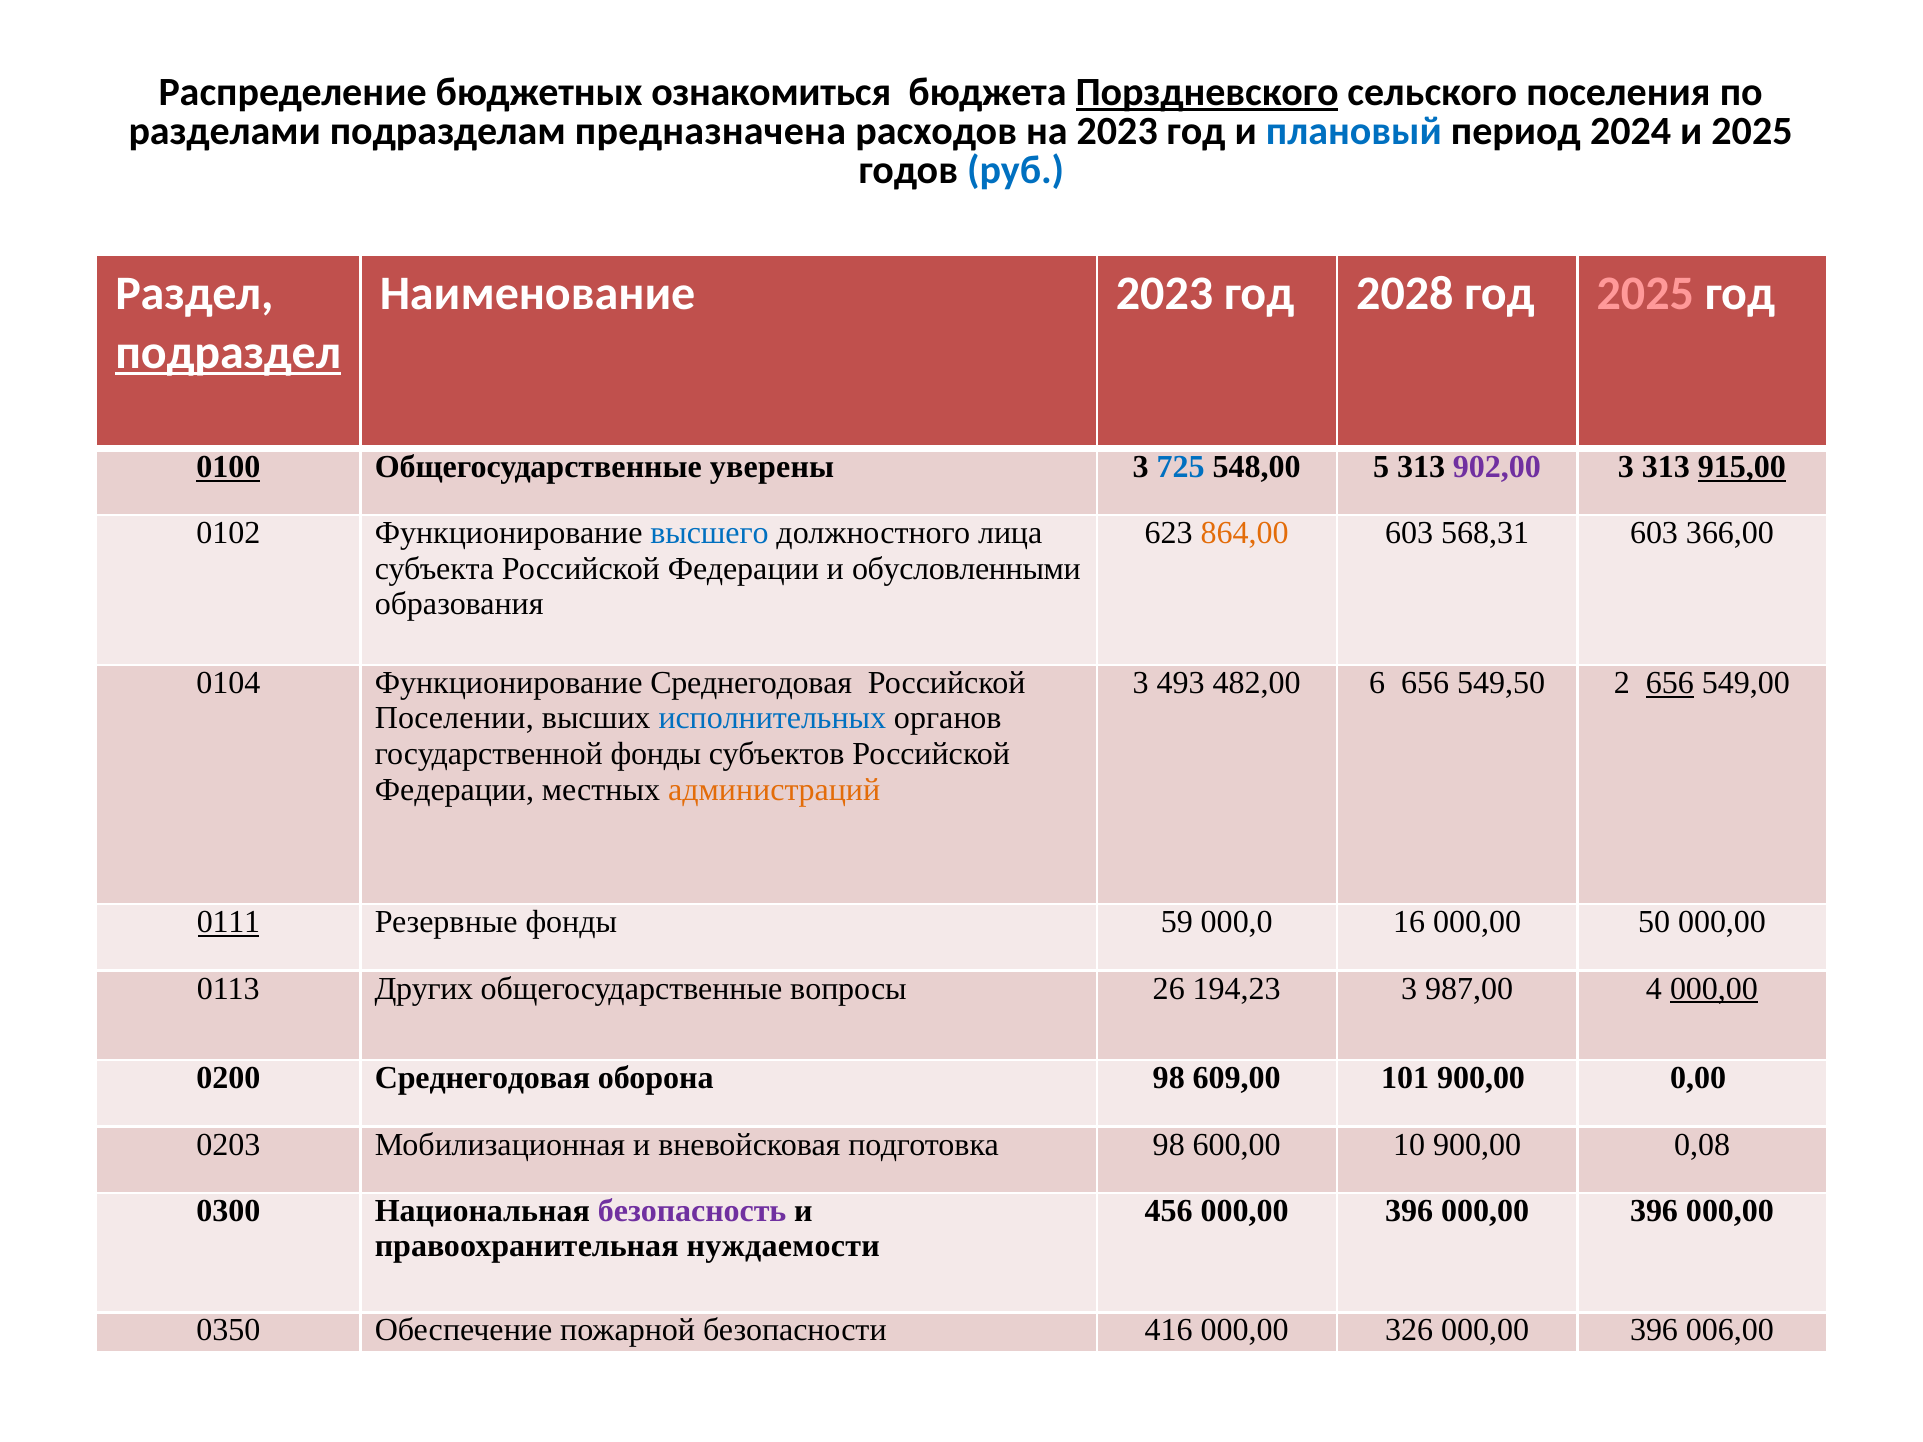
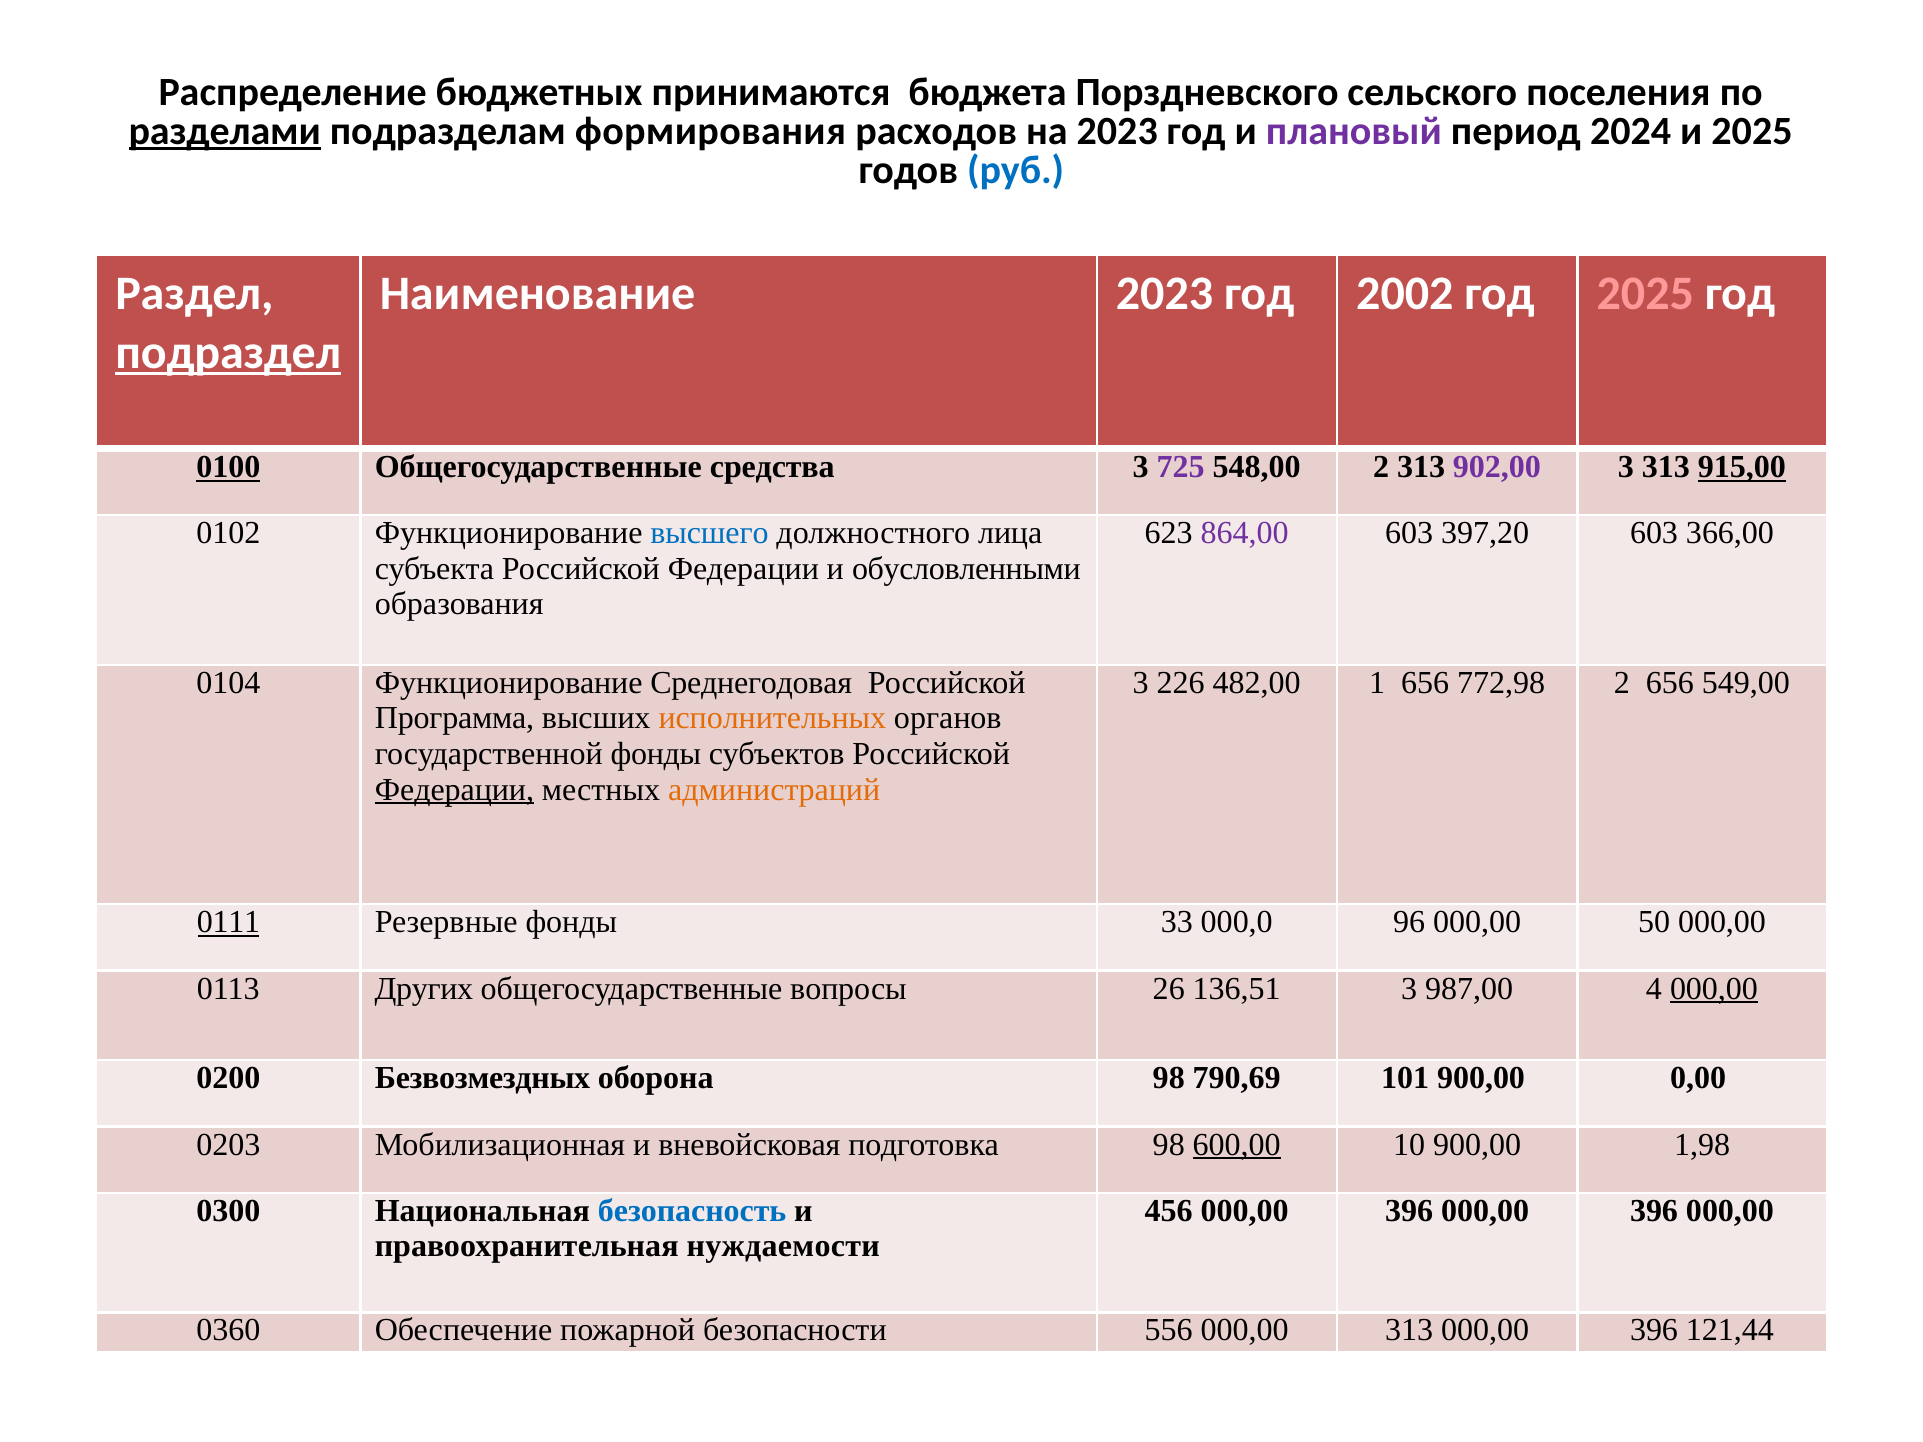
ознакомиться: ознакомиться -> принимаются (771, 92)
Порздневского underline: present -> none (1207, 92)
разделами underline: none -> present (225, 131)
предназначена: предназначена -> формирования (710, 131)
плановый colour: blue -> purple (1354, 131)
2028: 2028 -> 2002 (1405, 294)
уверены: уверены -> средства (772, 467)
725 colour: blue -> purple (1181, 467)
548,00 5: 5 -> 2 (1381, 467)
864,00 colour: orange -> purple (1245, 533)
568,31: 568,31 -> 397,20 (1485, 533)
493: 493 -> 226 (1181, 683)
6: 6 -> 1 (1377, 683)
549,50: 549,50 -> 772,98 (1501, 683)
656 underline: present -> none (1670, 683)
Поселении: Поселении -> Программа (455, 719)
исполнительных colour: blue -> orange (772, 719)
Федерации underline: none -> present (454, 790)
59: 59 -> 33 (1177, 922)
16: 16 -> 96 (1409, 922)
194,23: 194,23 -> 136,51 (1237, 989)
0200 Среднегодовая: Среднегодовая -> Безвозмездных (483, 1078)
609,00: 609,00 -> 790,69 (1237, 1078)
600,00 underline: none -> present (1237, 1145)
0,08: 0,08 -> 1,98 (1702, 1145)
безопасность colour: purple -> blue (692, 1211)
0350: 0350 -> 0360 (228, 1331)
416: 416 -> 556 (1169, 1331)
000,00 326: 326 -> 313 (1409, 1331)
006,00: 006,00 -> 121,44 (1730, 1331)
